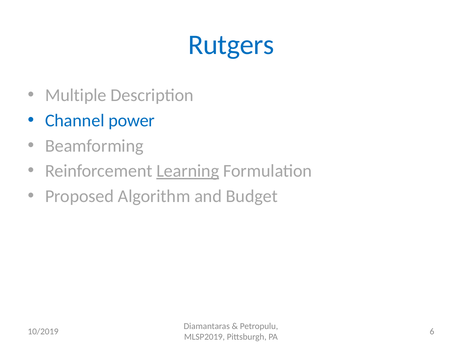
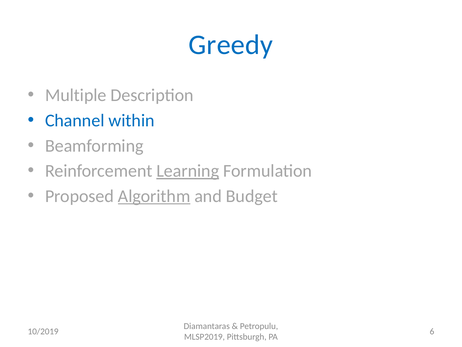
Rutgers: Rutgers -> Greedy (231, 45)
power: power -> within (132, 120)
Algorithm underline: none -> present (154, 196)
